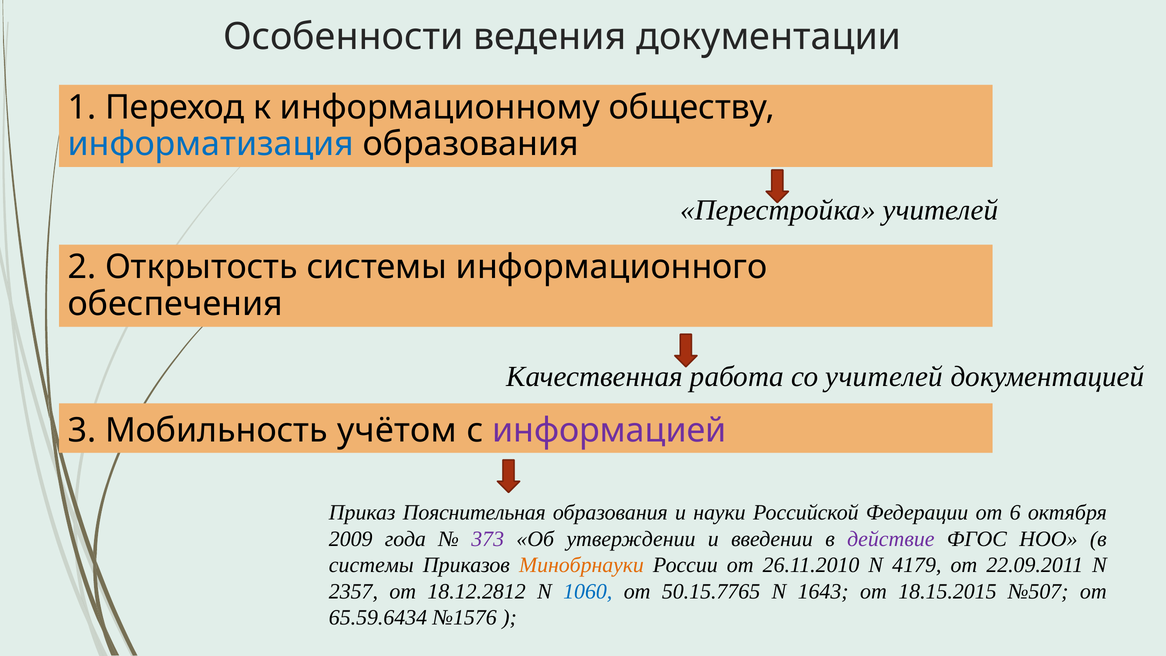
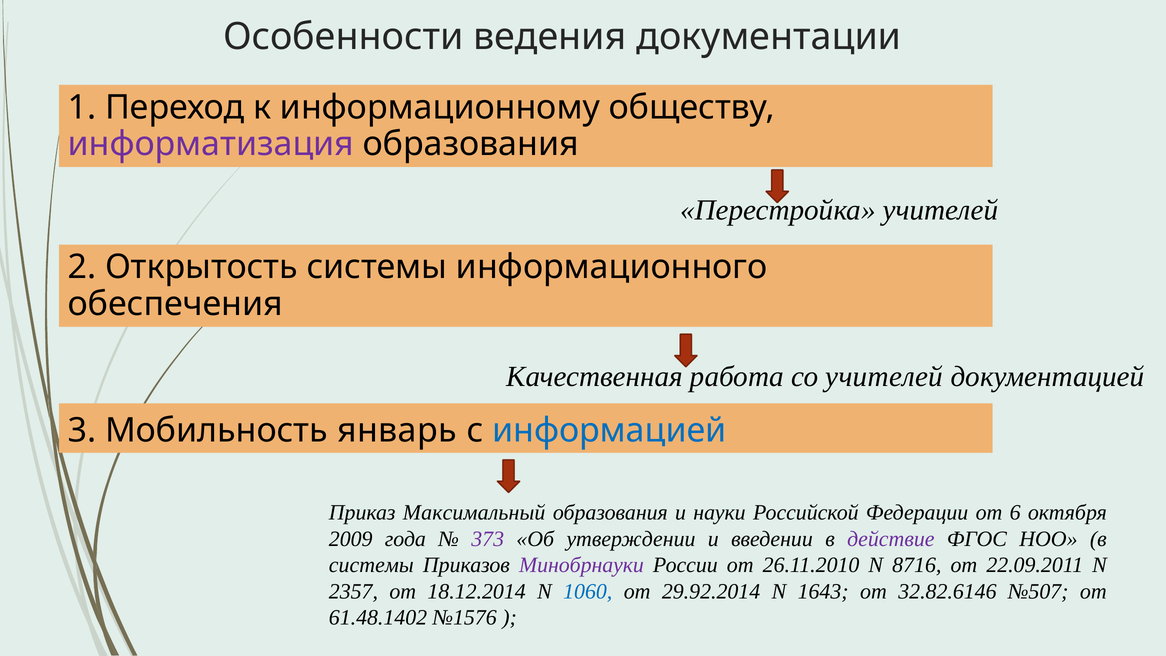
информатизация colour: blue -> purple (211, 144)
учётом: учётом -> январь (397, 430)
информацией colour: purple -> blue (609, 430)
Пояснительная: Пояснительная -> Максимальный (474, 513)
Минобрнауки colour: orange -> purple (581, 565)
4179: 4179 -> 8716 (917, 565)
18.12.2812: 18.12.2812 -> 18.12.2014 (477, 591)
50.15.7765: 50.15.7765 -> 29.92.2014 (711, 591)
18.15.2015: 18.15.2015 -> 32.82.6146 (947, 591)
65.59.6434: 65.59.6434 -> 61.48.1402 (378, 618)
